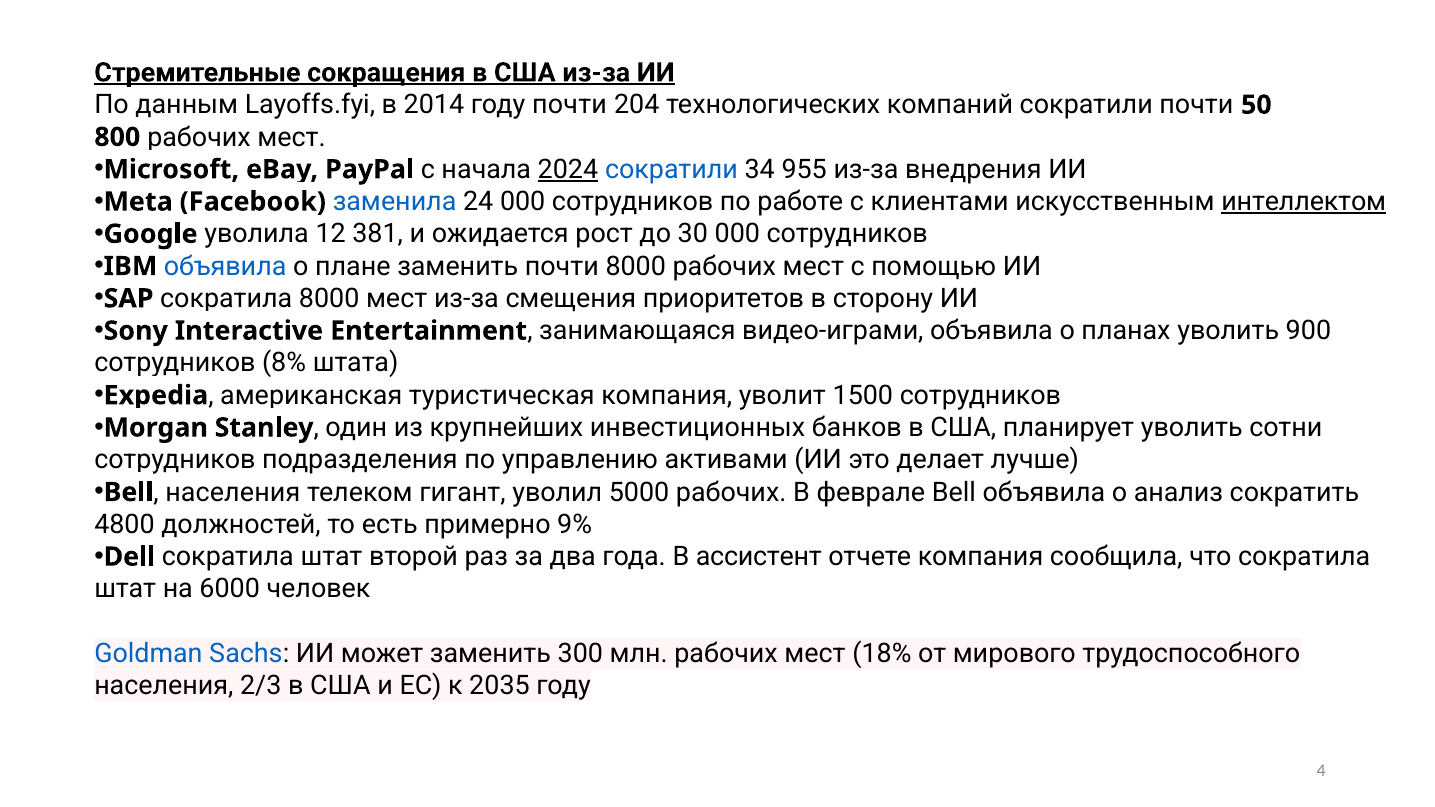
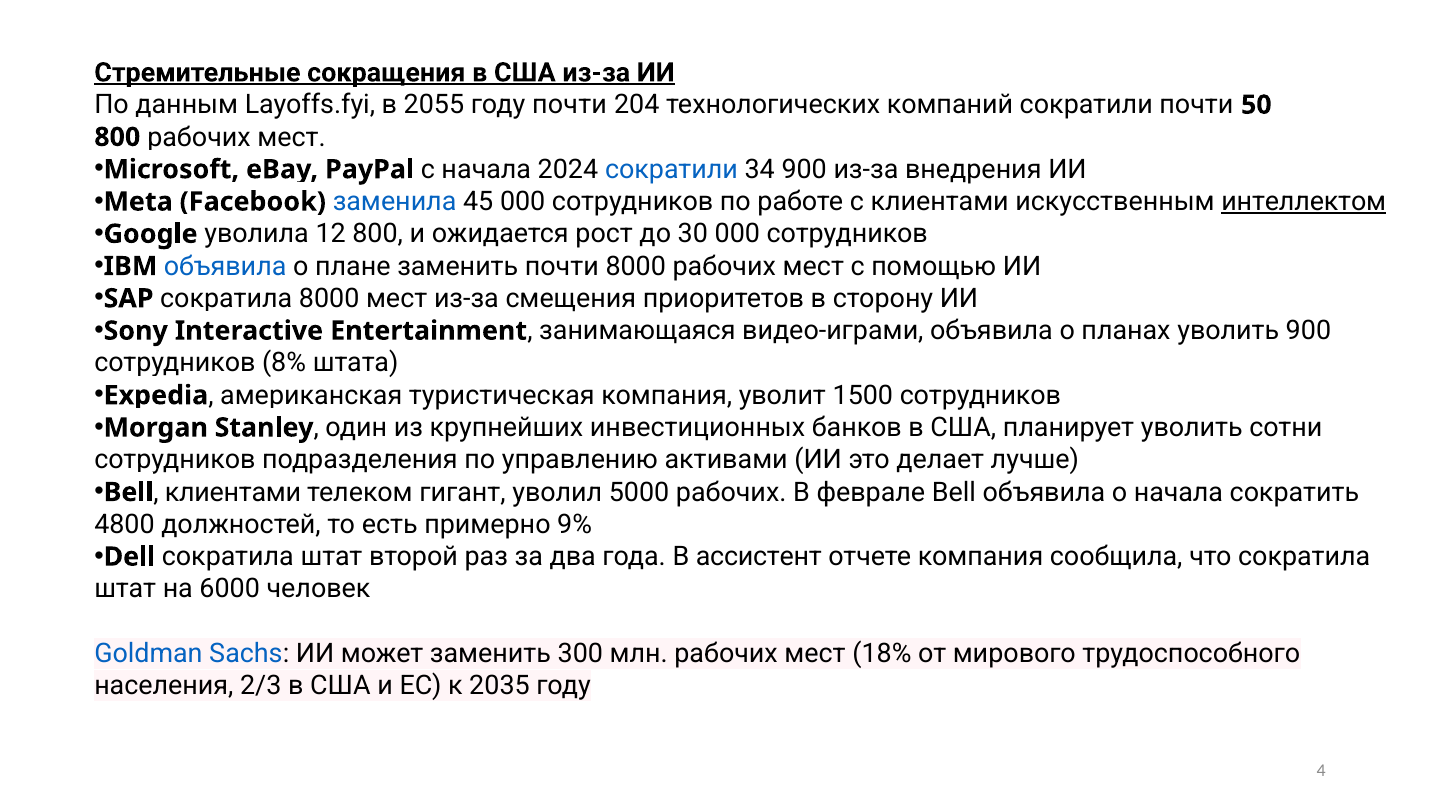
2014: 2014 -> 2055 (434, 105)
2024 underline: present -> none (568, 169)
34 955: 955 -> 900 (804, 169)
24: 24 -> 45 (478, 202)
12 381: 381 -> 800 (378, 234)
населения: населения -> клиентами (233, 492)
о анализ: анализ -> начала (1179, 492)
